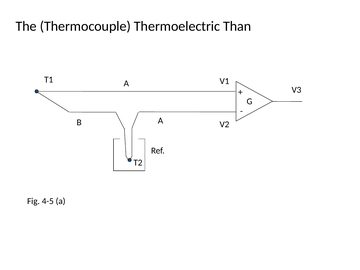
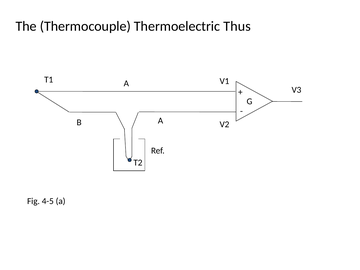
Than: Than -> Thus (237, 26)
